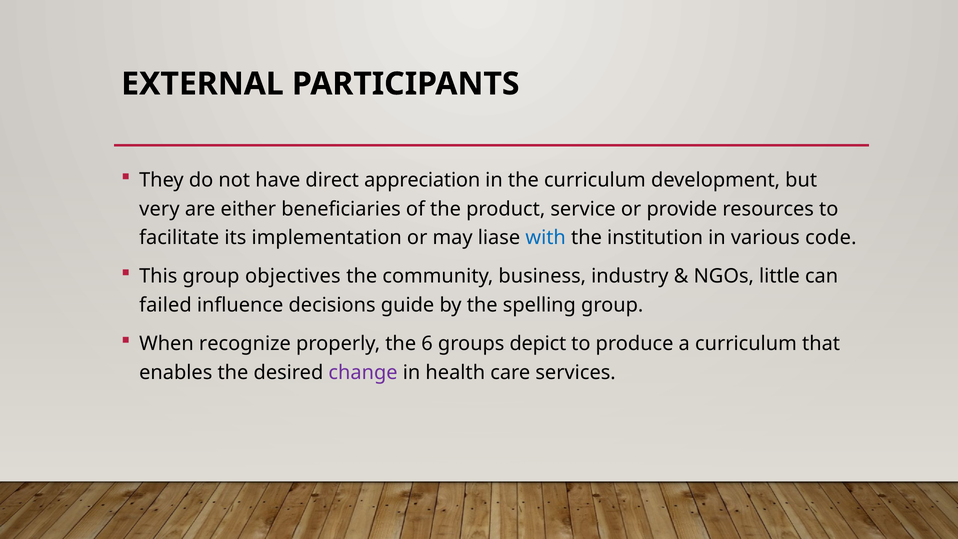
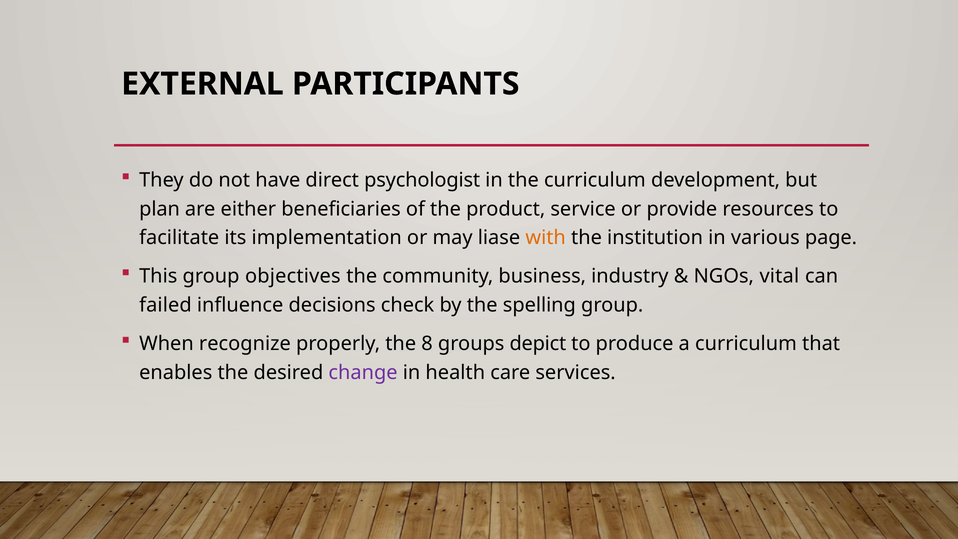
appreciation: appreciation -> psychologist (422, 180)
very: very -> plan (160, 209)
with colour: blue -> orange (546, 238)
code: code -> page (831, 238)
little: little -> vital (779, 276)
guide: guide -> check (408, 305)
6: 6 -> 8 (427, 344)
